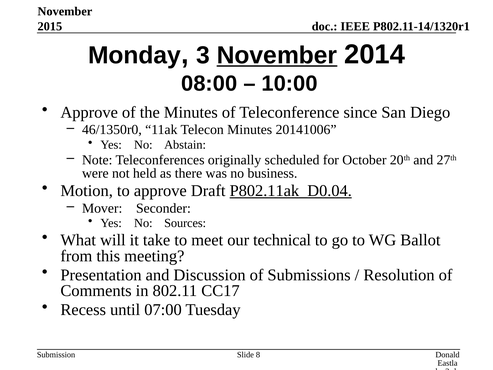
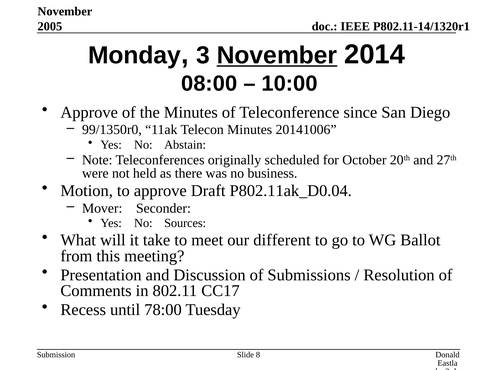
2015: 2015 -> 2005 (50, 26)
46/1350r0: 46/1350r0 -> 99/1350r0 (112, 130)
P802.11ak_D0.04 underline: present -> none (291, 191)
technical: technical -> different (282, 240)
07:00: 07:00 -> 78:00 (163, 310)
